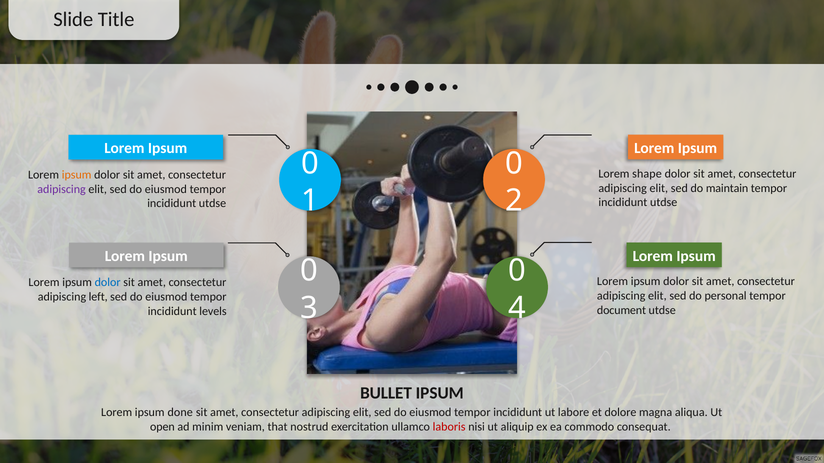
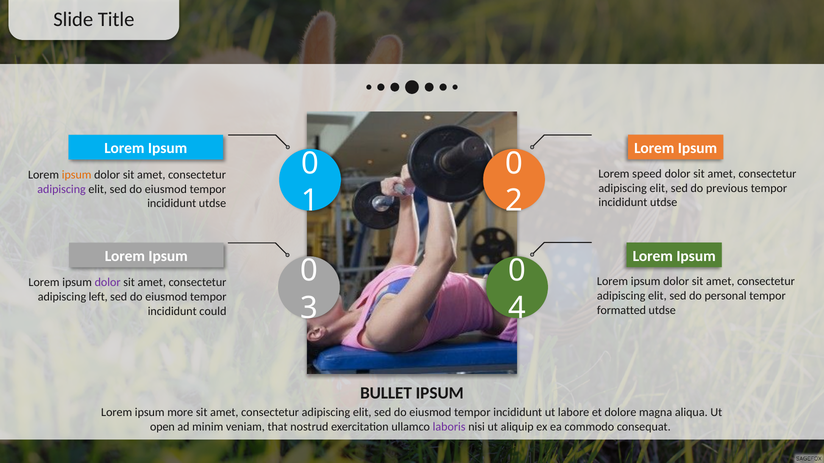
shape: shape -> speed (647, 174)
maintain: maintain -> previous (727, 188)
dolor colour: blue -> purple (108, 283)
document: document -> formatted (621, 311)
levels: levels -> could (213, 312)
done: done -> more (180, 413)
laboris colour: red -> purple (449, 427)
